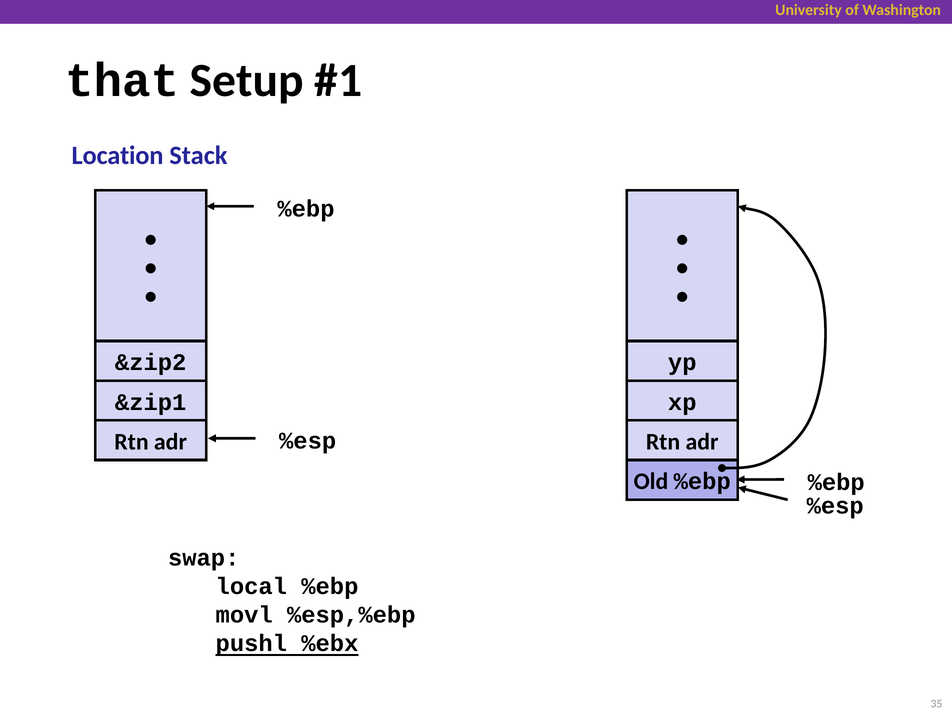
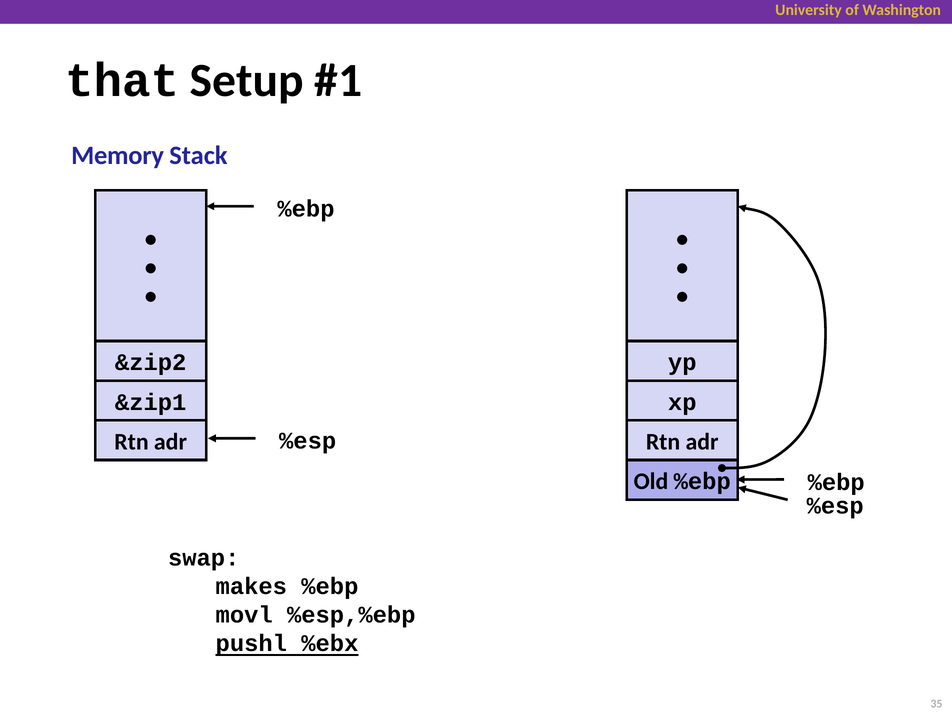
Location: Location -> Memory (118, 155)
local: local -> makes (251, 586)
